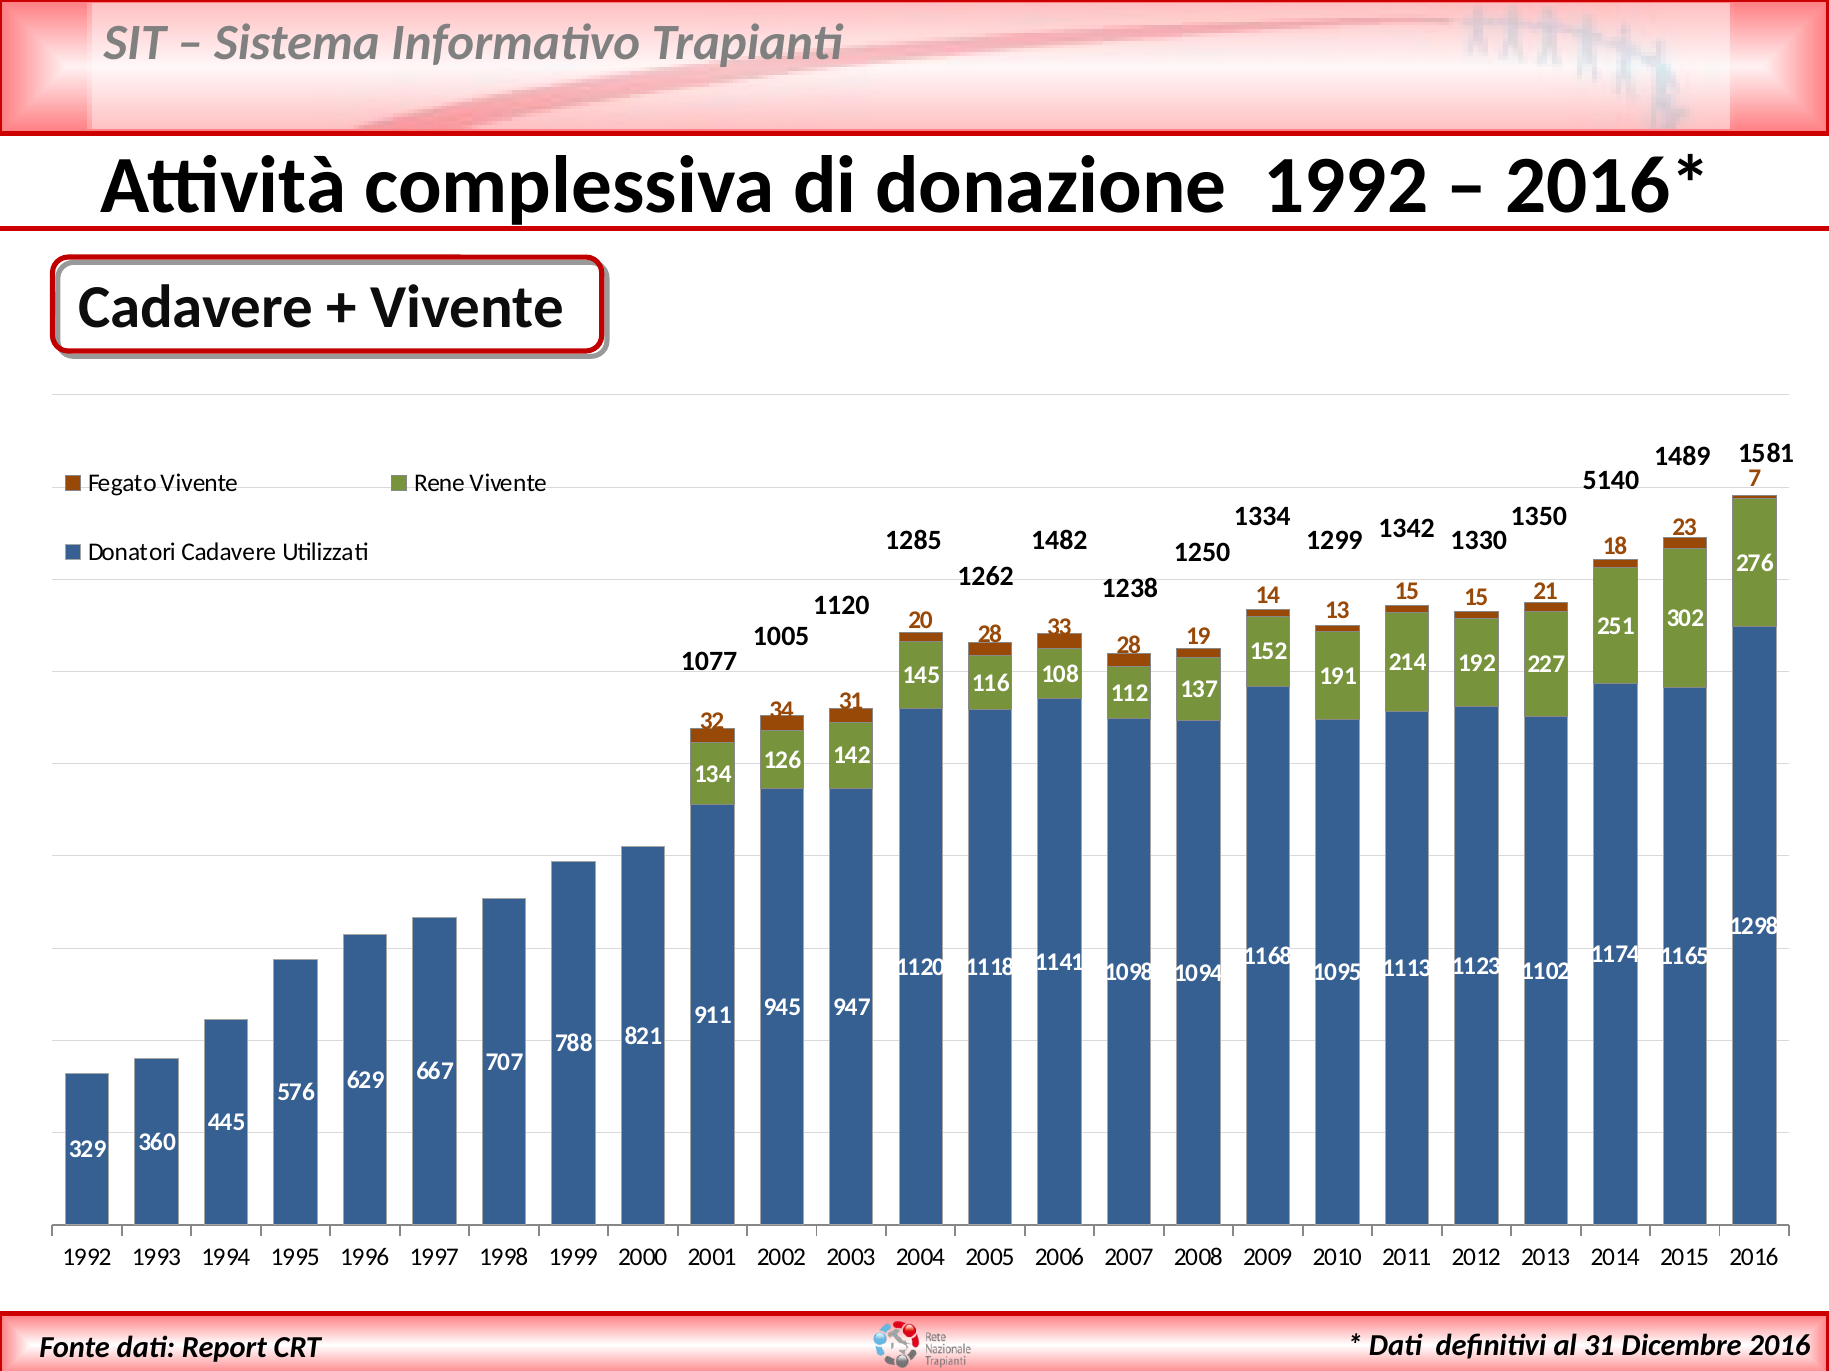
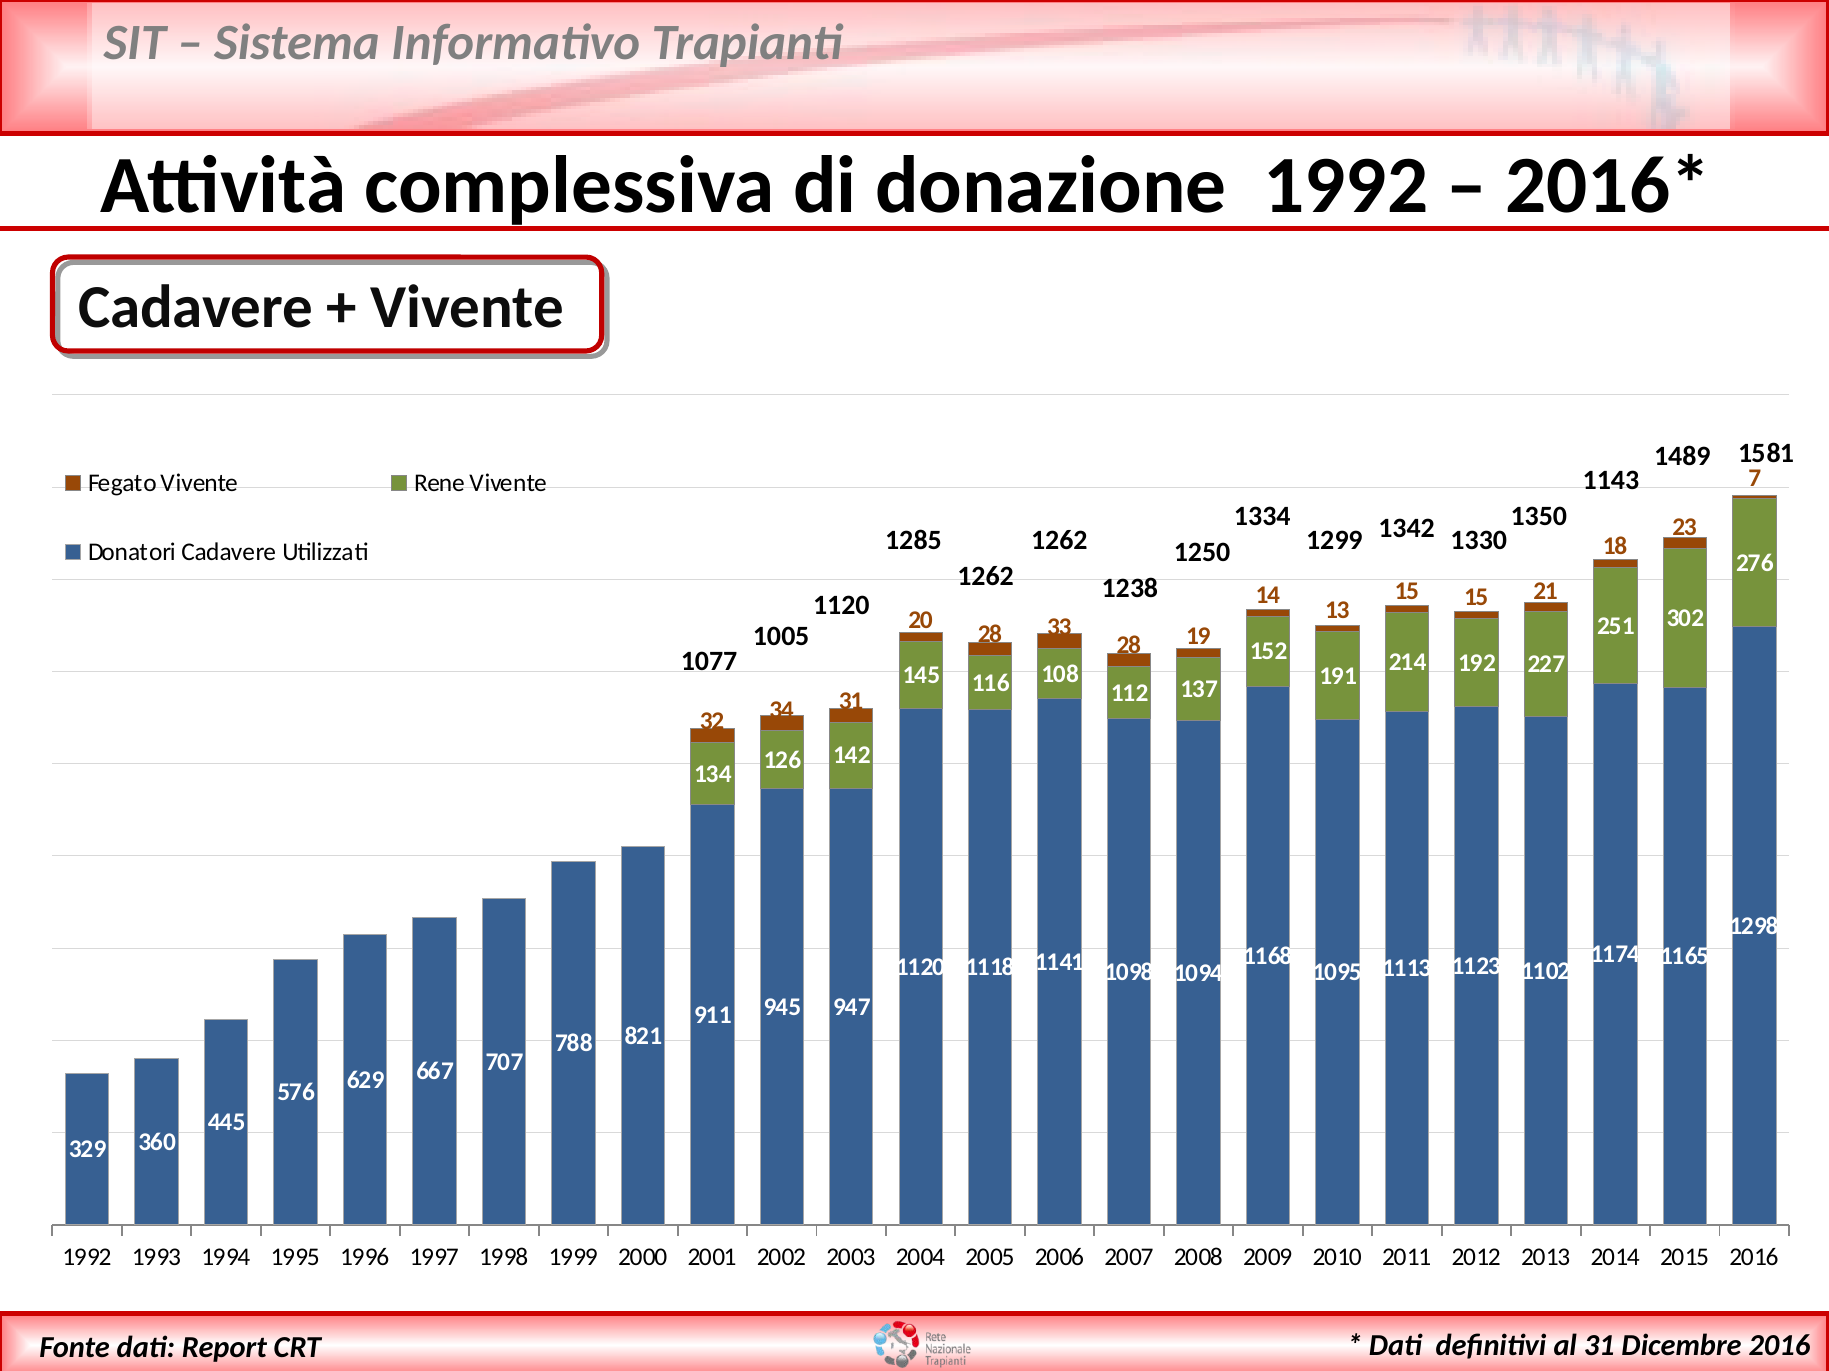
5140: 5140 -> 1143 (1611, 481)
1482: 1482 -> 1262 (1059, 541)
